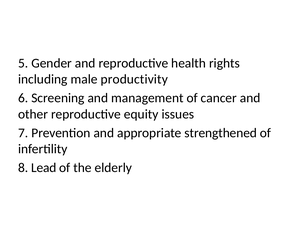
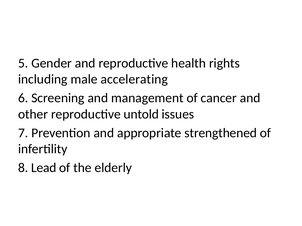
productivity: productivity -> accelerating (134, 79)
equity: equity -> untold (141, 114)
